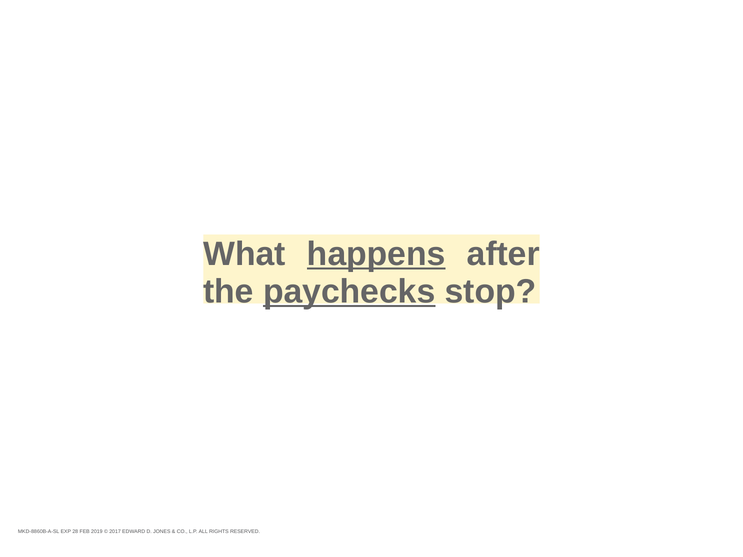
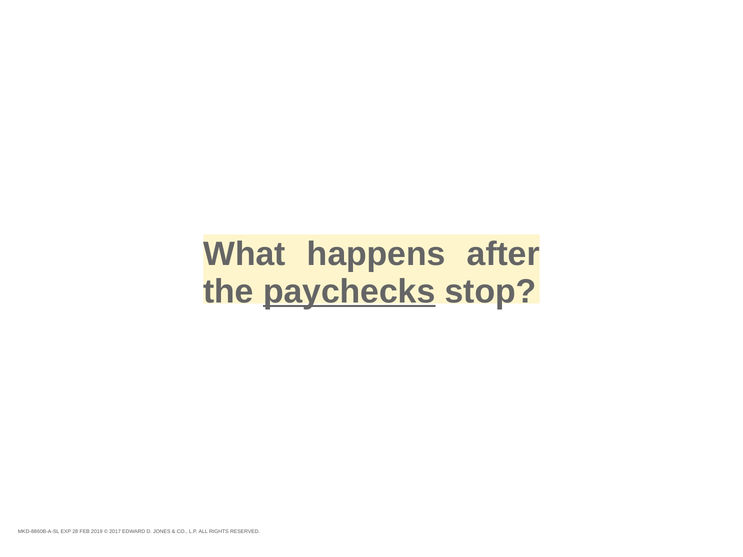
happens underline: present -> none (376, 254)
